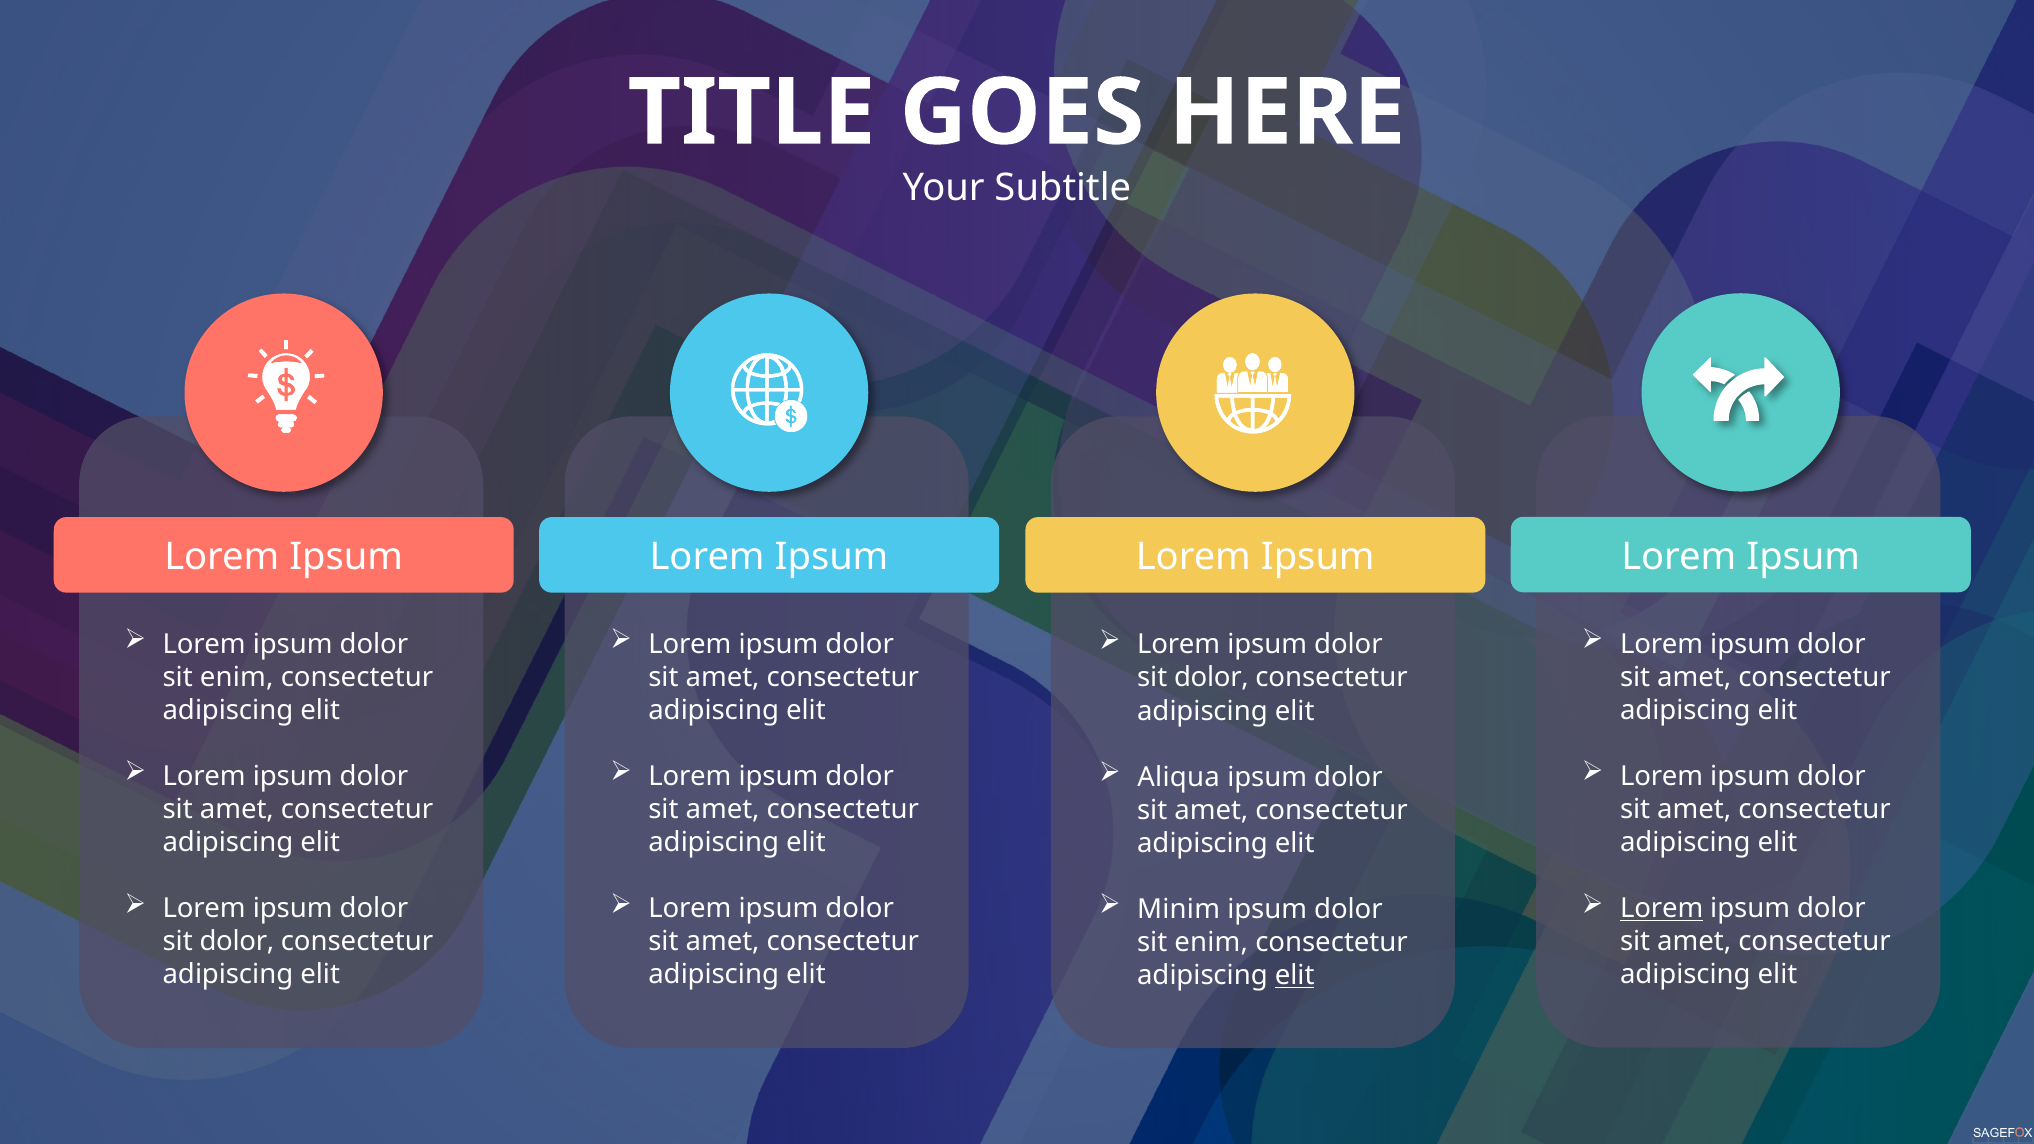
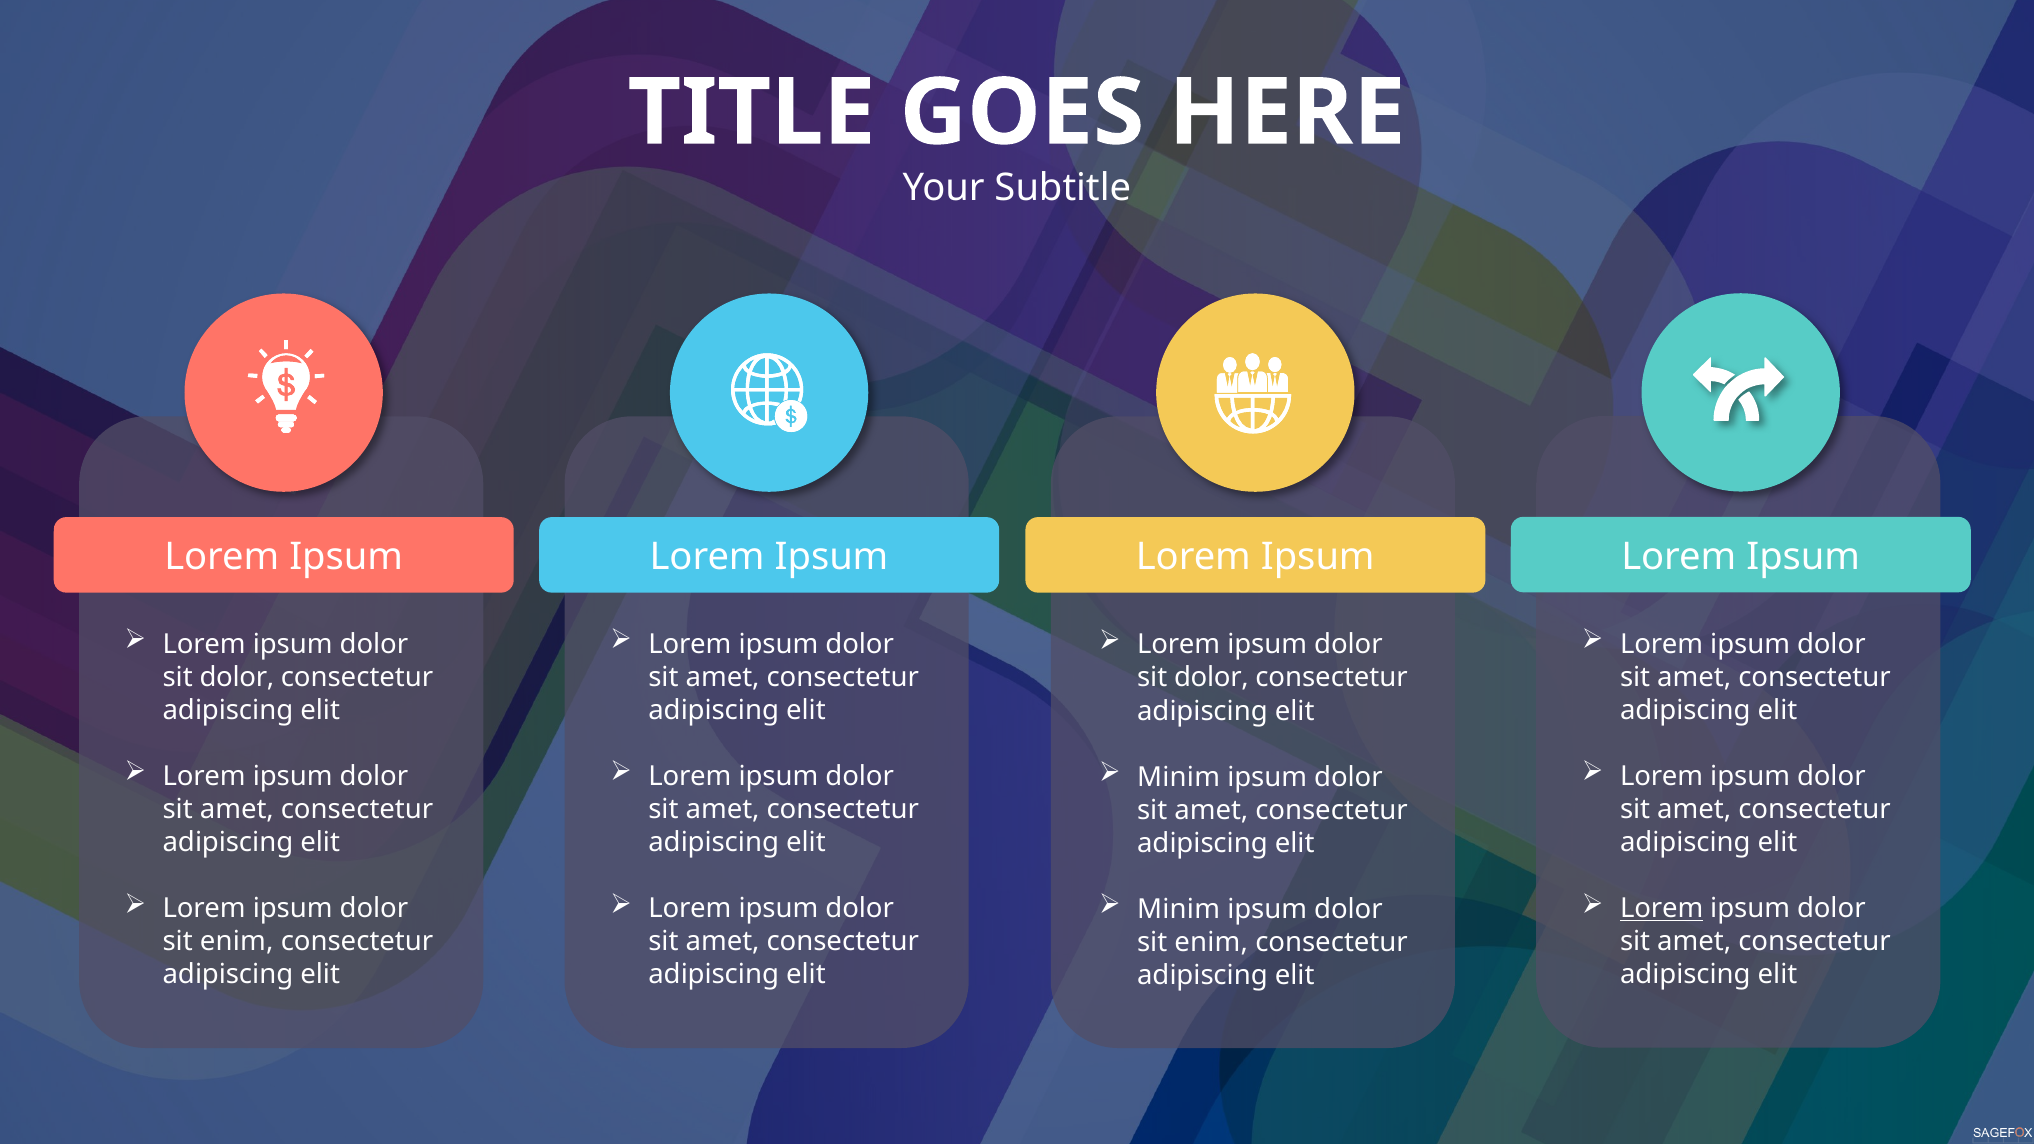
enim: enim -> dolor (237, 677)
Aliqua: Aliqua -> Minim (1179, 777)
dolor: dolor -> enim (237, 942)
elit underline: present -> none (1295, 976)
